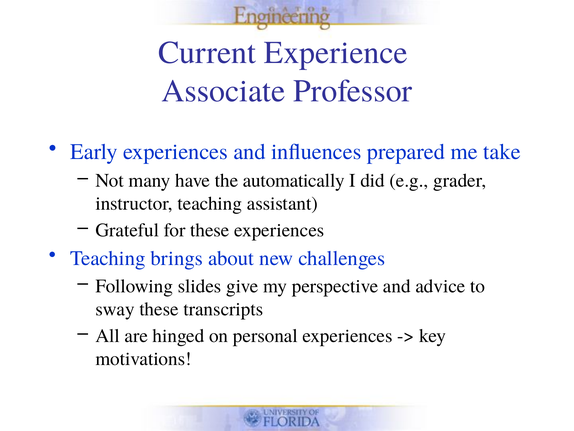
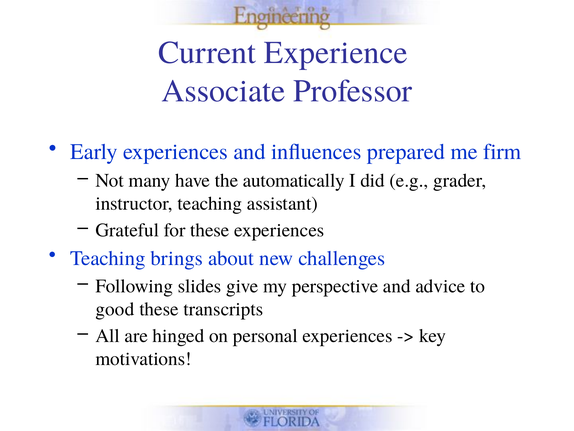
take: take -> firm (502, 152)
sway: sway -> good (115, 309)
